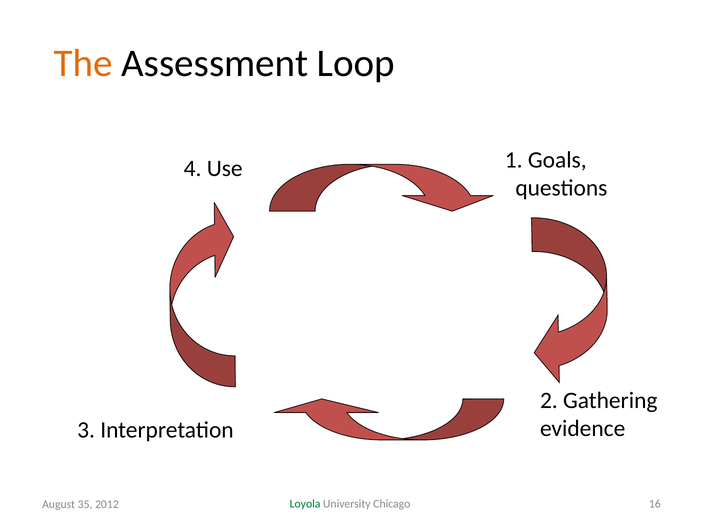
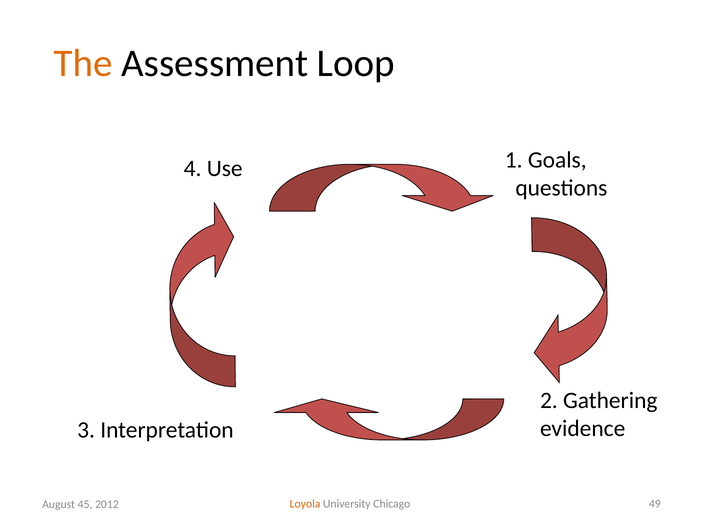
Loyola colour: green -> orange (305, 503)
16: 16 -> 49 (655, 503)
35: 35 -> 45 (85, 504)
